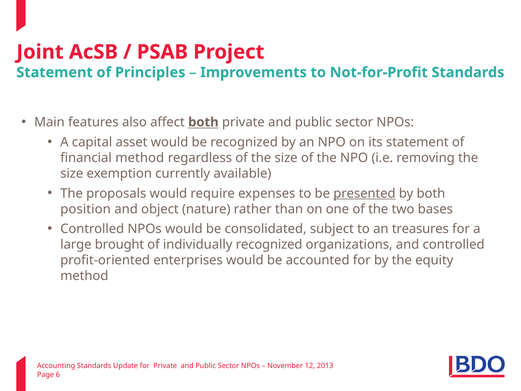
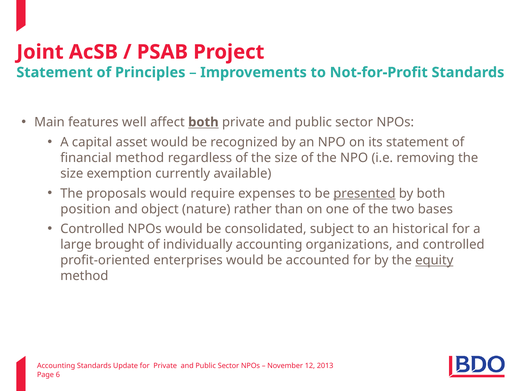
also: also -> well (134, 122)
treasures: treasures -> historical (420, 229)
individually recognized: recognized -> accounting (269, 245)
equity underline: none -> present (434, 260)
